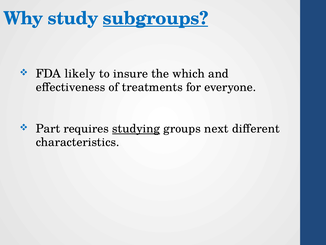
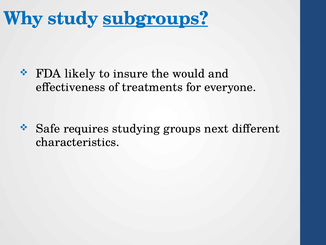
which: which -> would (189, 74)
Part: Part -> Safe (48, 129)
studying underline: present -> none (136, 129)
